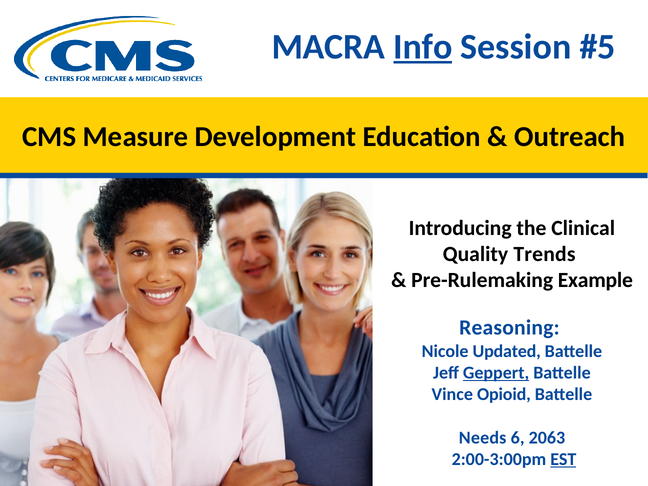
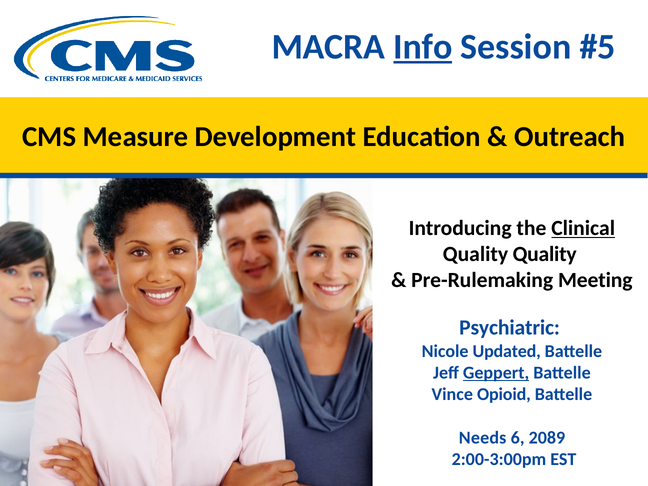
Clinical underline: none -> present (583, 228)
Quality Trends: Trends -> Quality (545, 254)
Example: Example -> Meeting (595, 280)
Reasoning: Reasoning -> Psychiatric (510, 328)
2063: 2063 -> 2089 (547, 438)
EST underline: present -> none (563, 459)
